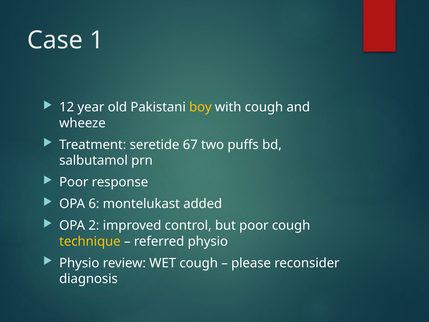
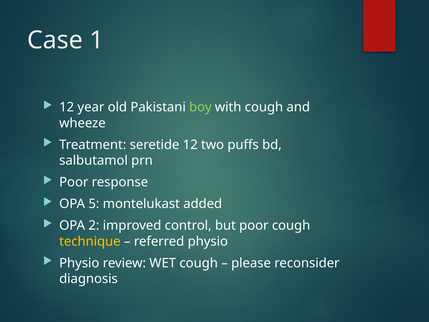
boy colour: yellow -> light green (200, 107)
seretide 67: 67 -> 12 (190, 145)
6: 6 -> 5 (94, 204)
